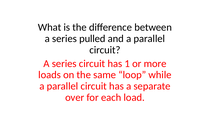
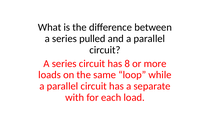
1: 1 -> 8 (127, 64)
over: over -> with (75, 98)
